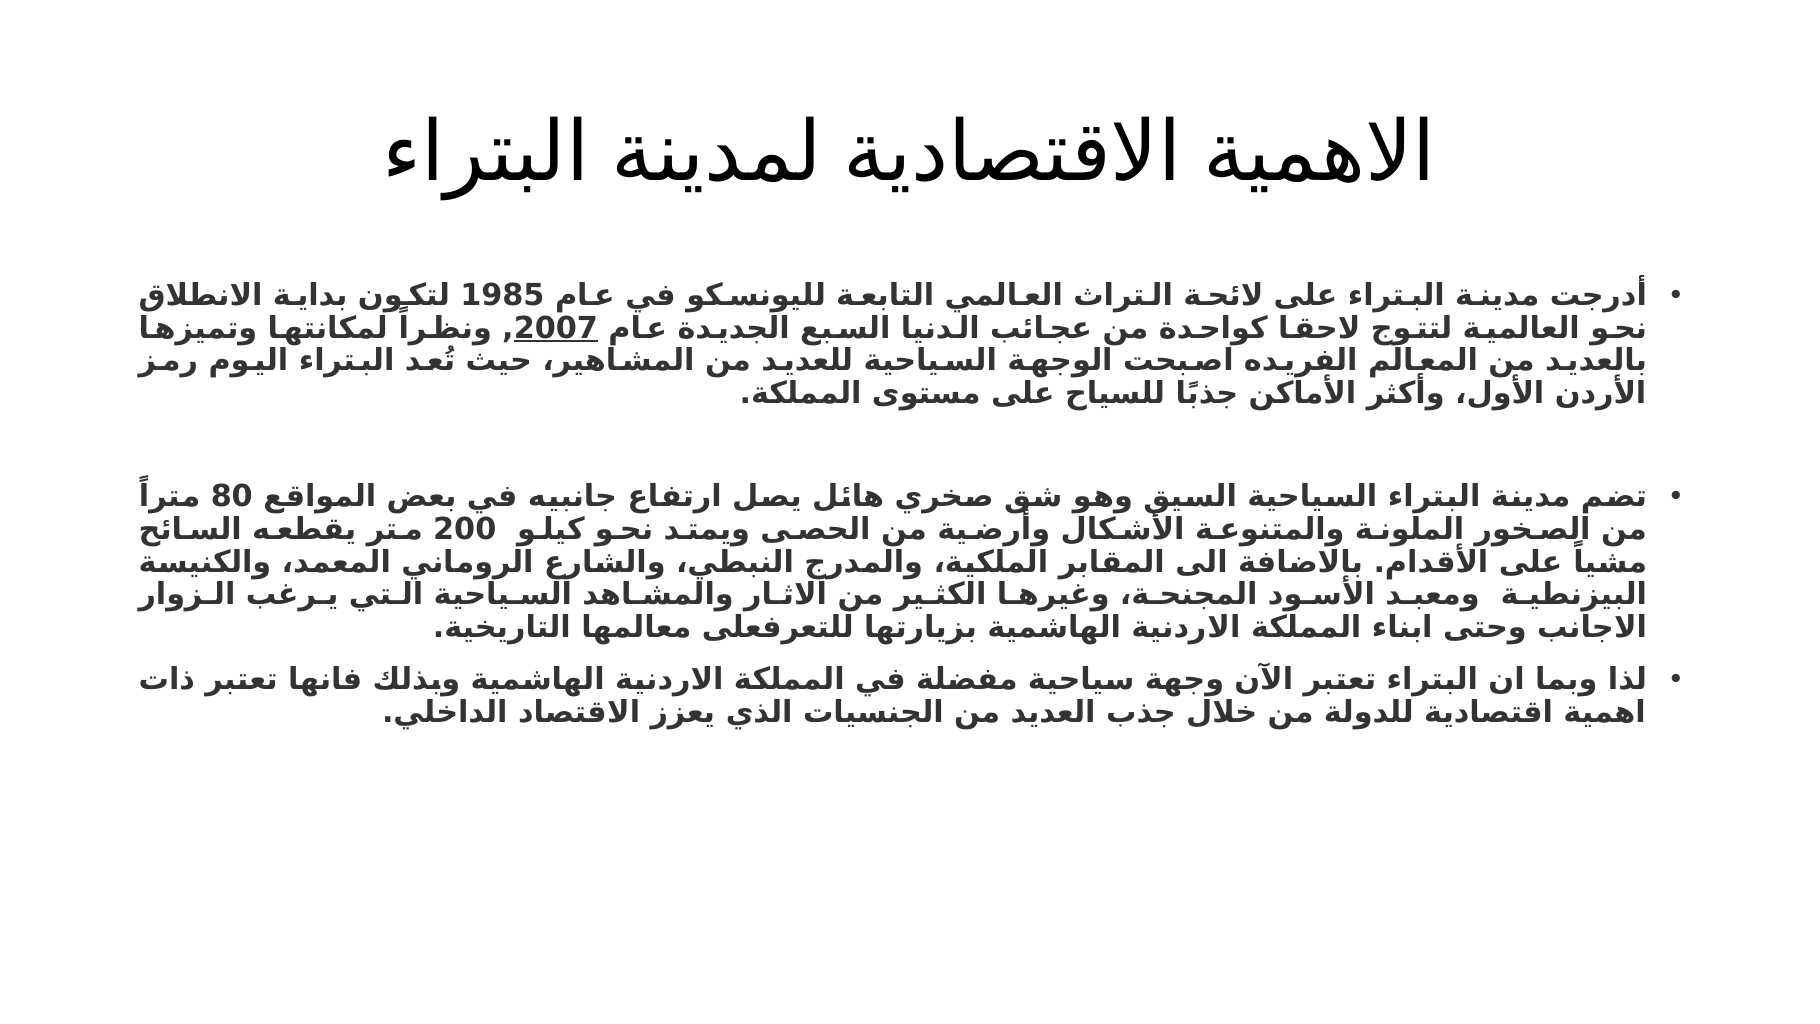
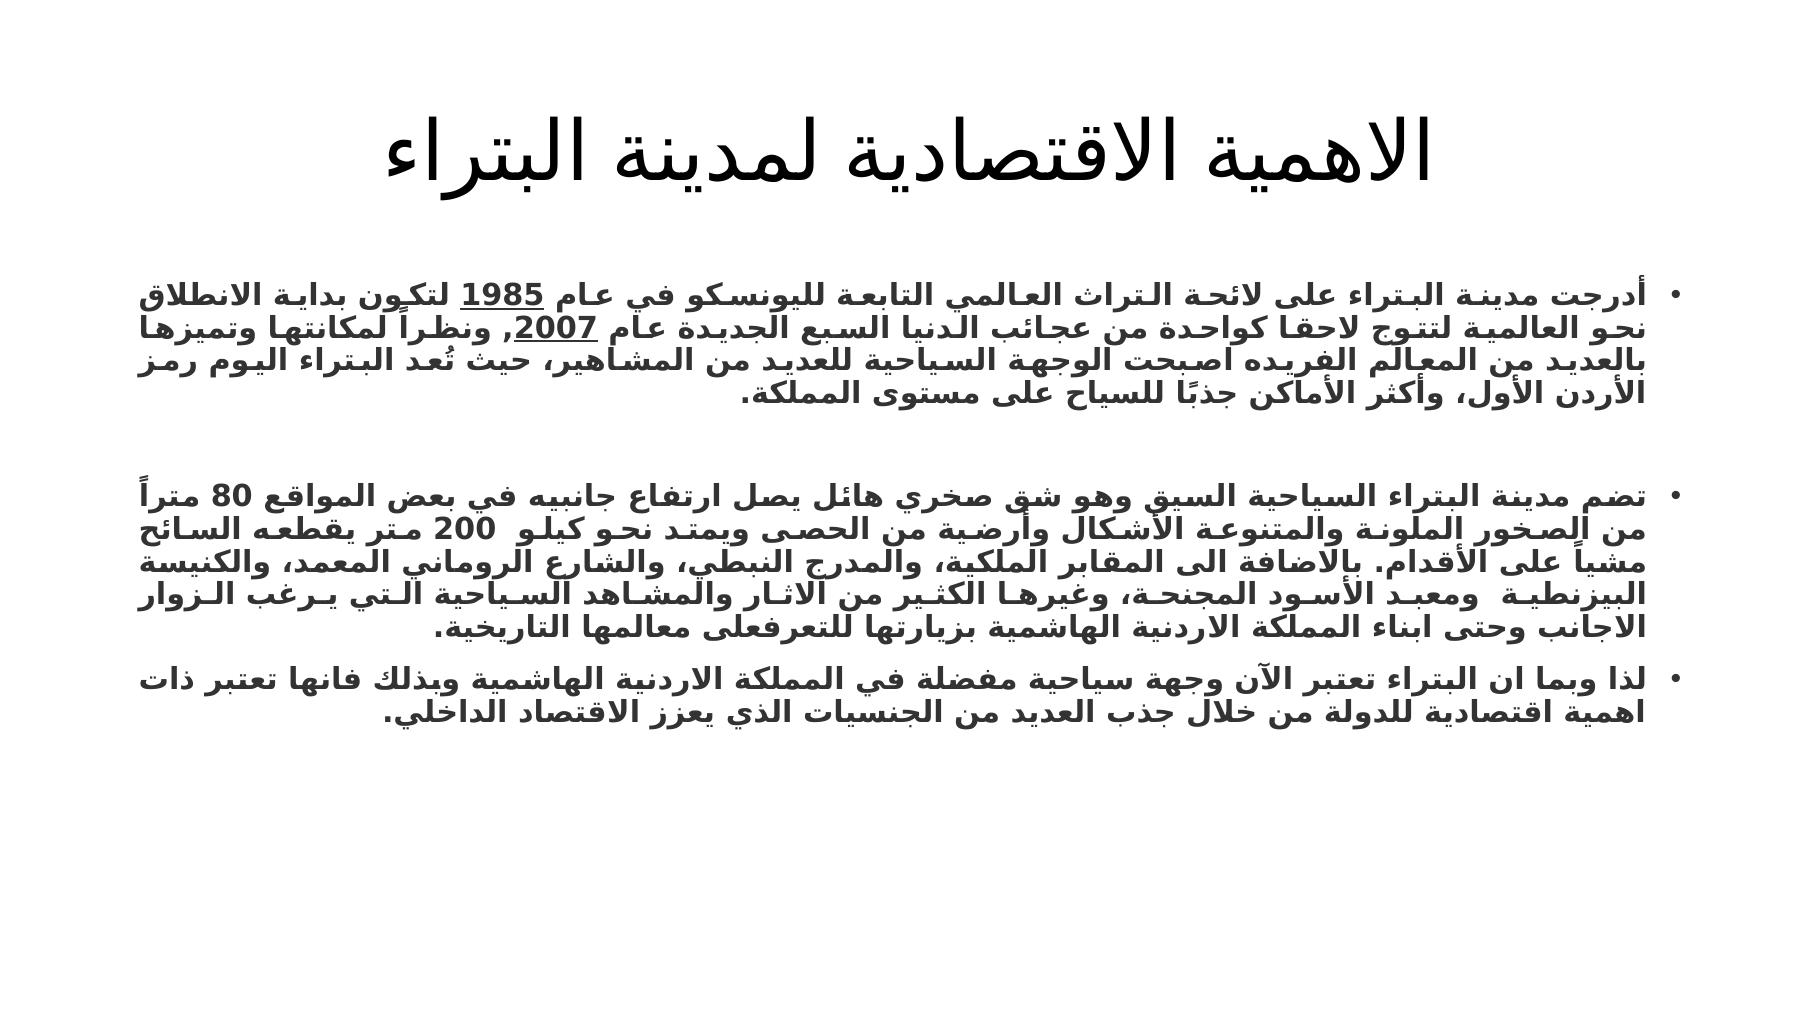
1985 underline: none -> present (502, 296)
